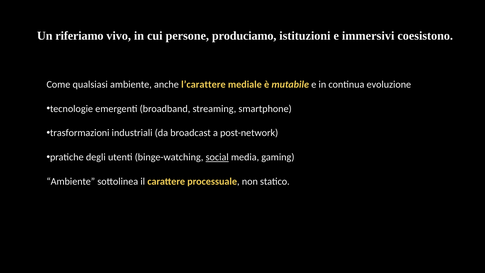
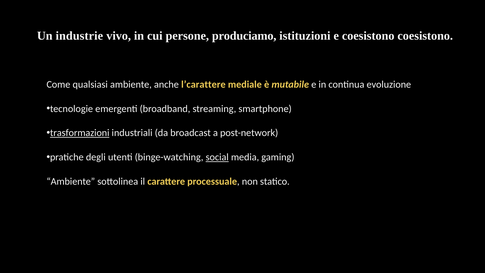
riferiamo: riferiamo -> industrie (79, 36)
e immersivi: immersivi -> coesistono (368, 36)
trasformazioni underline: none -> present (80, 133)
